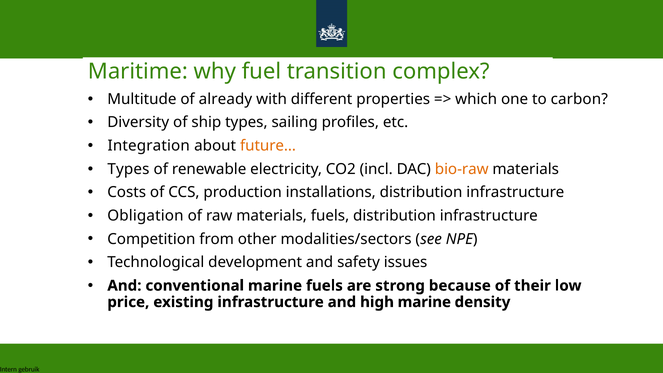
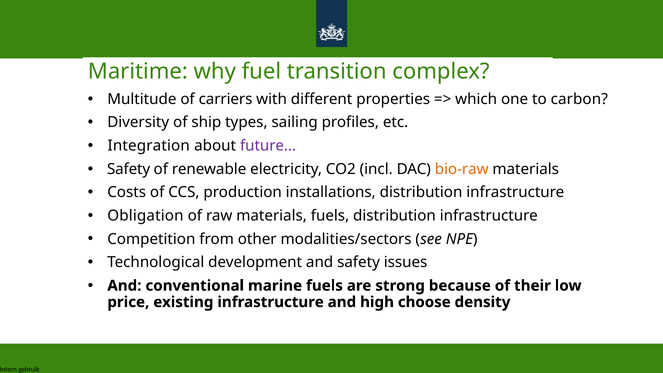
already: already -> carriers (226, 99)
future… colour: orange -> purple (268, 146)
Types: Types -> Safety (129, 169)
high marine: marine -> choose (424, 302)
